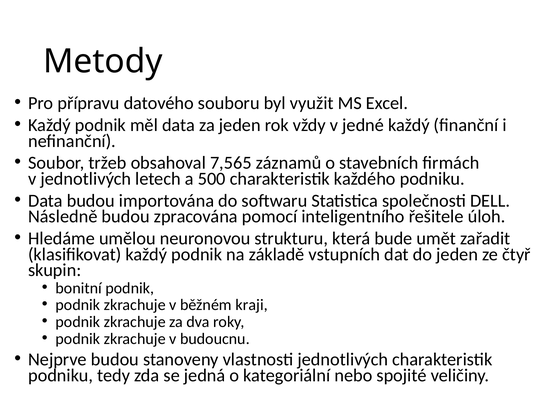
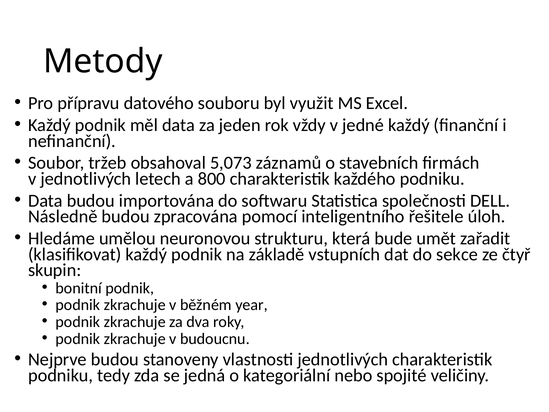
7,565: 7,565 -> 5,073 (231, 163)
500: 500 -> 800 (212, 179)
do jeden: jeden -> sekce (457, 254)
kraji: kraji -> year (252, 305)
